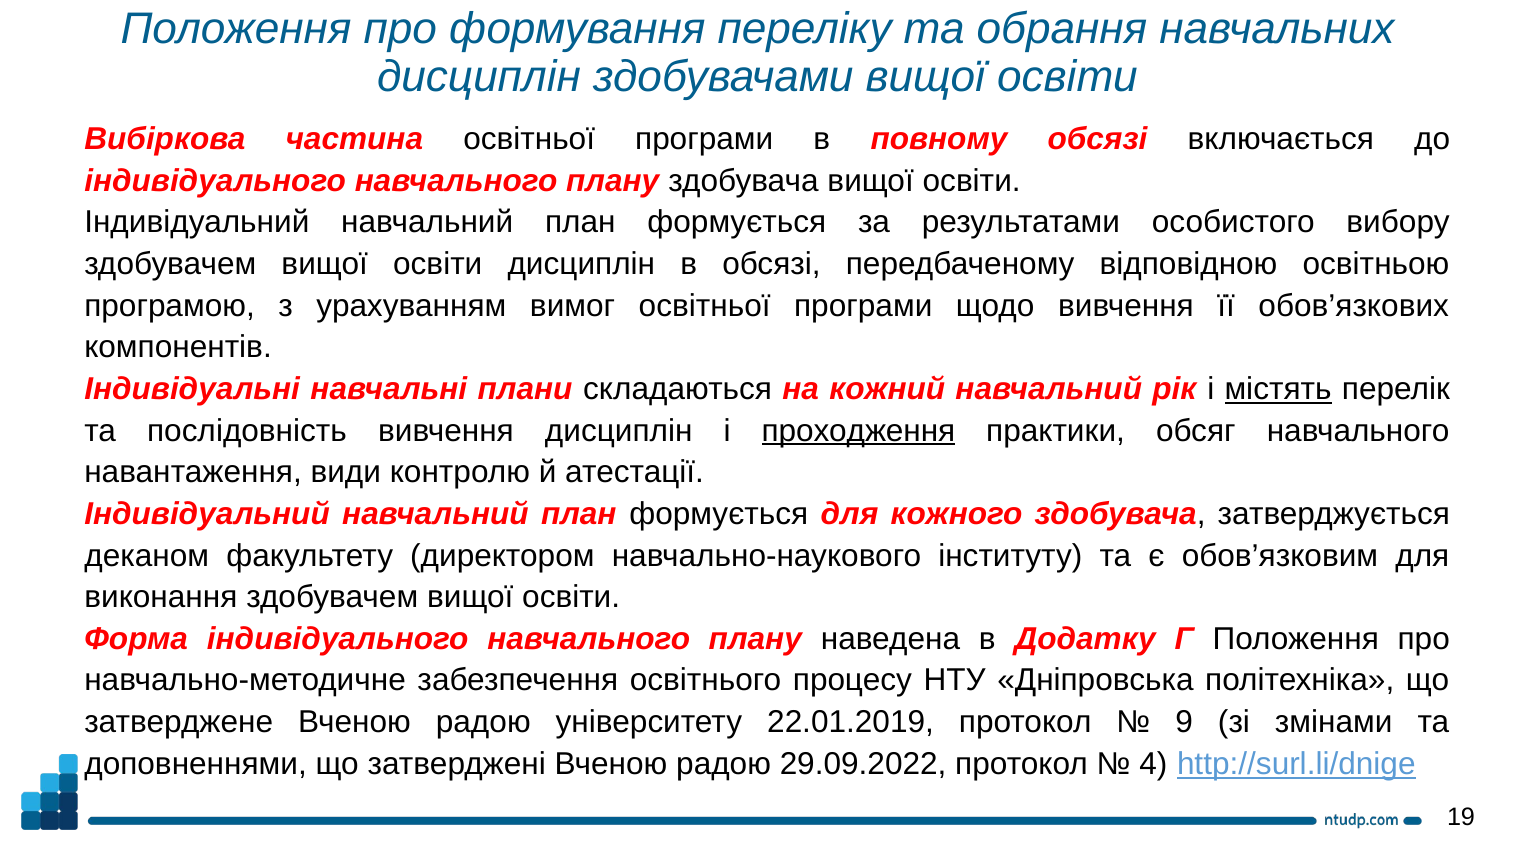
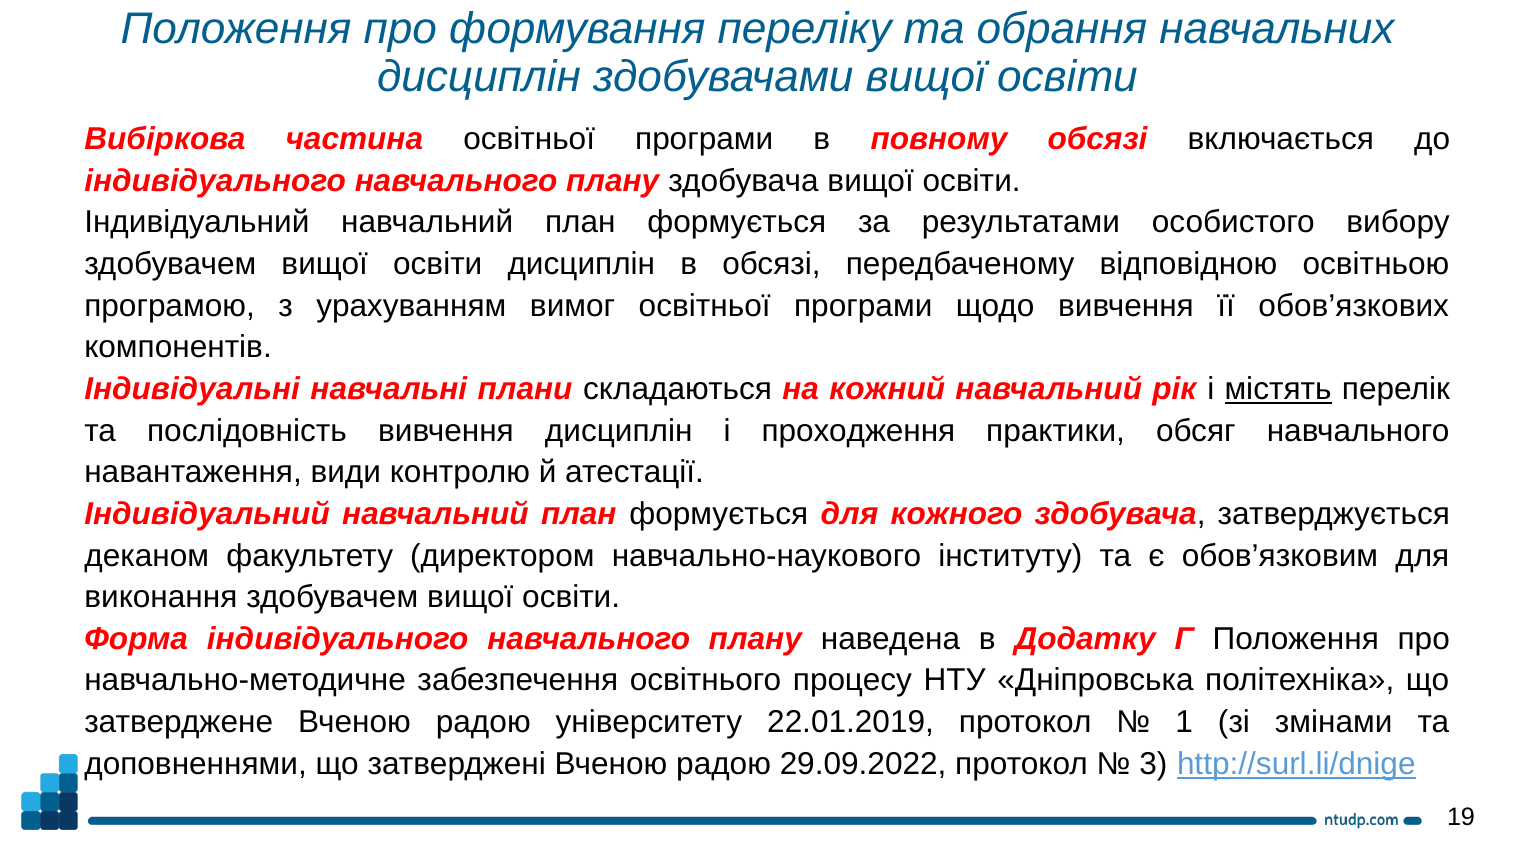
проходження underline: present -> none (858, 431)
9: 9 -> 1 (1184, 722)
4: 4 -> 3 (1153, 764)
